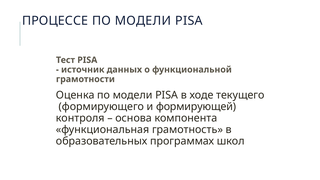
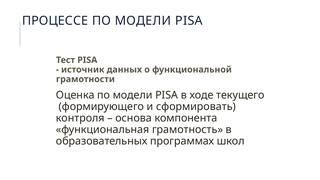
формирующей: формирующей -> сформировать (196, 107)
